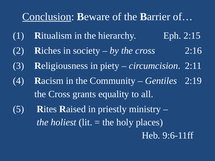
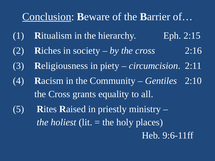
2:19: 2:19 -> 2:10 (193, 81)
